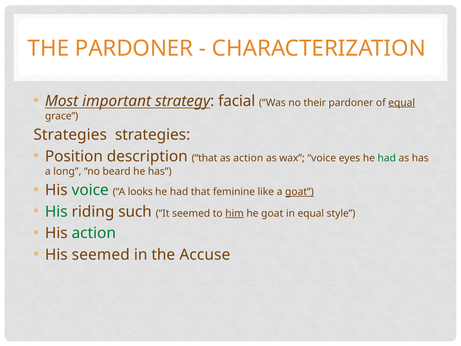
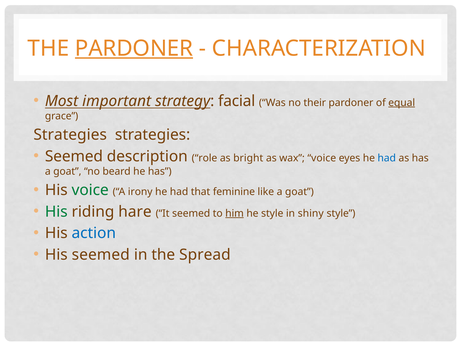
PARDONER underline: none -> present (134, 48)
Position: Position -> Seemed (74, 156)
description that: that -> role (204, 158)
as action: action -> bright (248, 158)
had colour: green -> blue (387, 158)
long: long -> goat (67, 171)
looks: looks -> irony (140, 192)
goat underline: present -> none (299, 192)
such: such -> hare (135, 212)
he goat: goat -> style (272, 213)
in equal: equal -> shiny (311, 213)
action colour: green -> blue (94, 233)
Accuse: Accuse -> Spread (205, 255)
